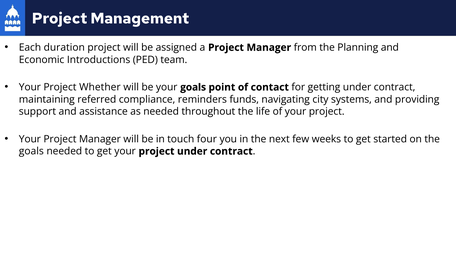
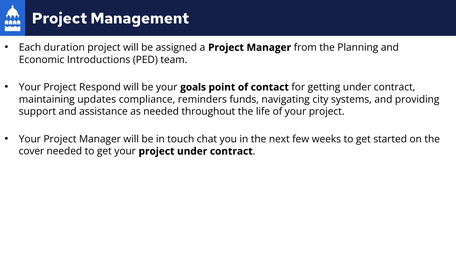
Whether: Whether -> Respond (100, 87)
referred: referred -> updates (97, 99)
four: four -> chat (207, 139)
goals: goals -> cover (31, 151)
